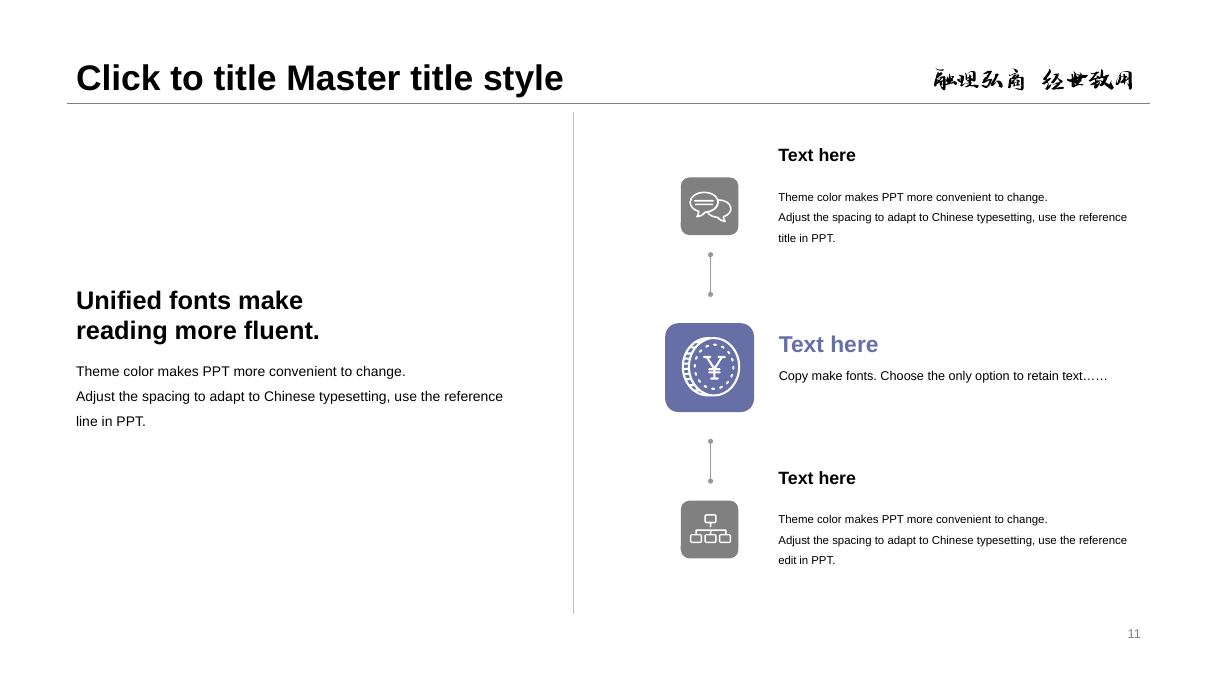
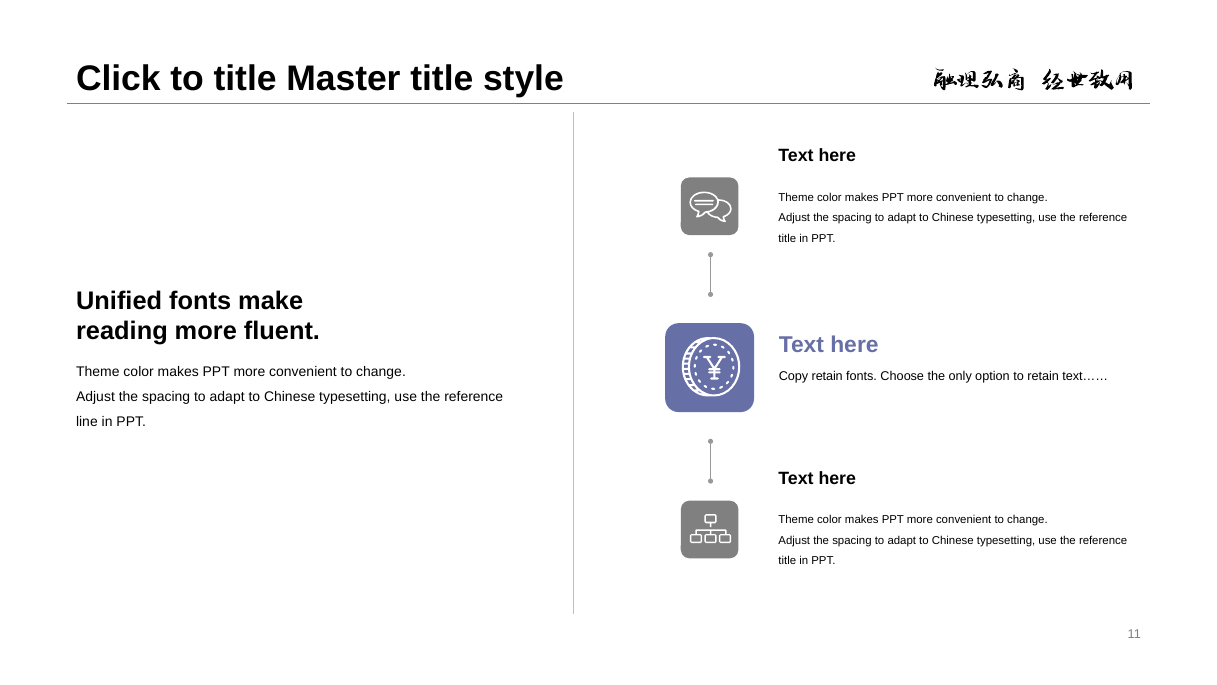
Copy make: make -> retain (827, 376)
edit: edit -> title (787, 561)
